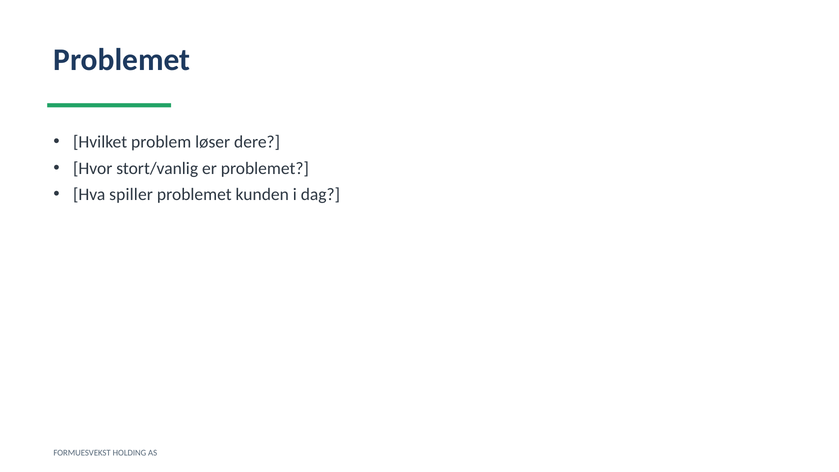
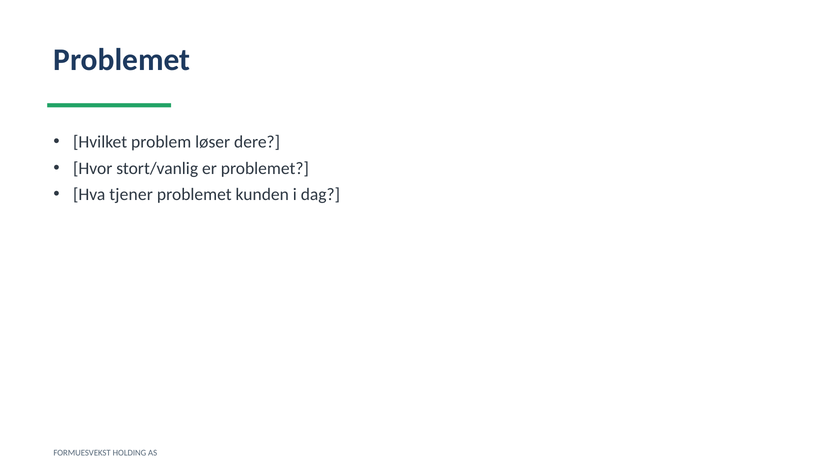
spiller: spiller -> tjener (131, 195)
